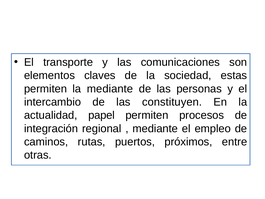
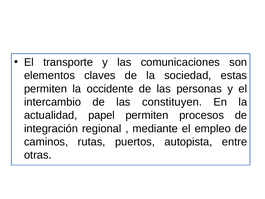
la mediante: mediante -> occidente (110, 89)
próximos: próximos -> autopista (188, 142)
